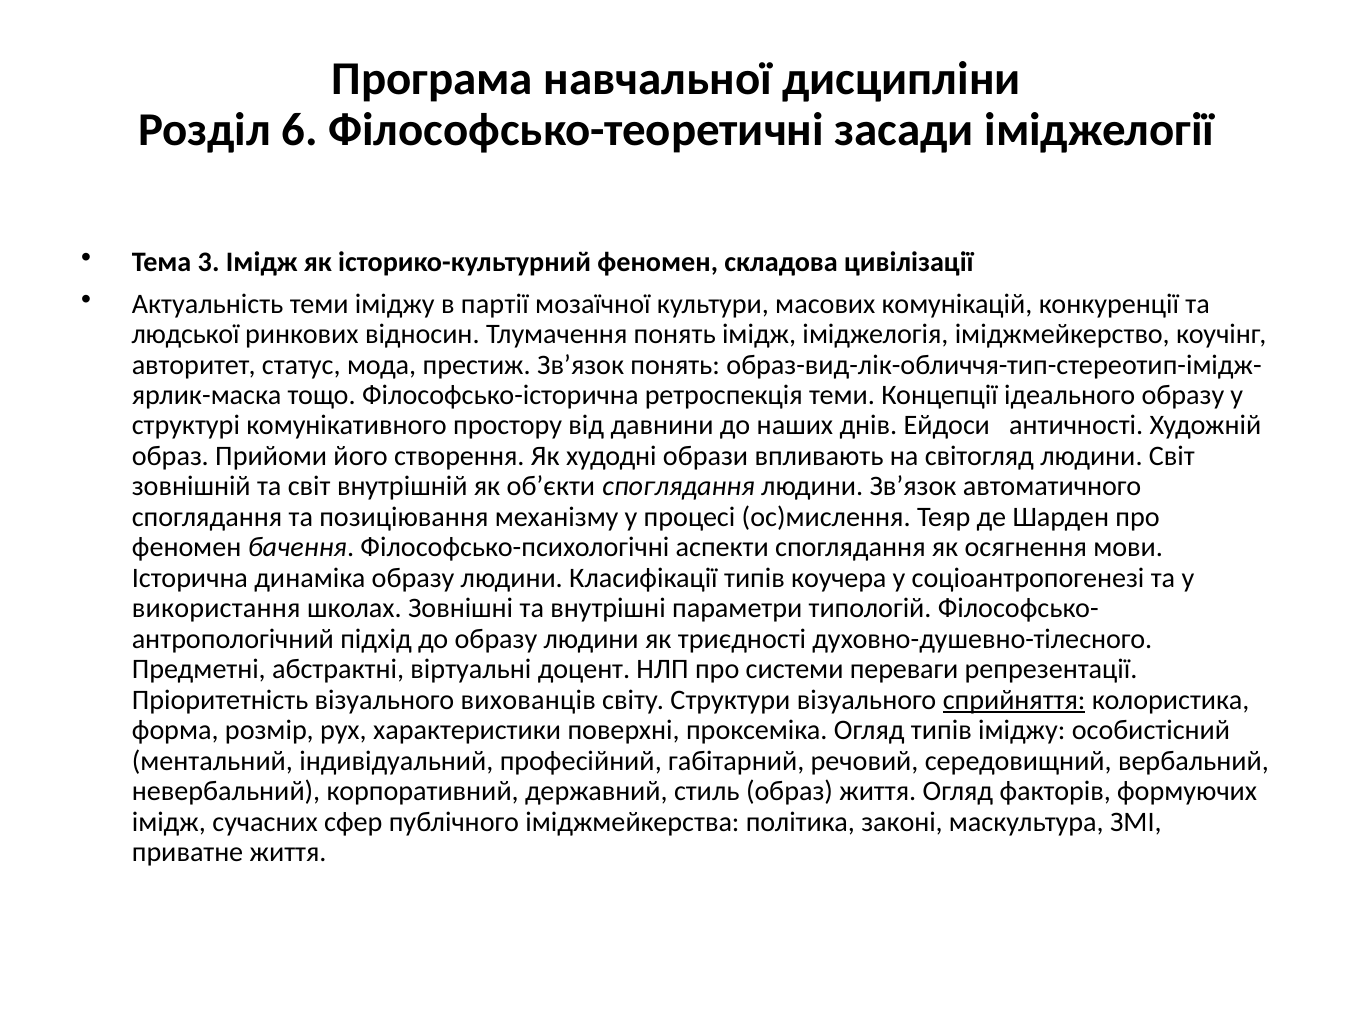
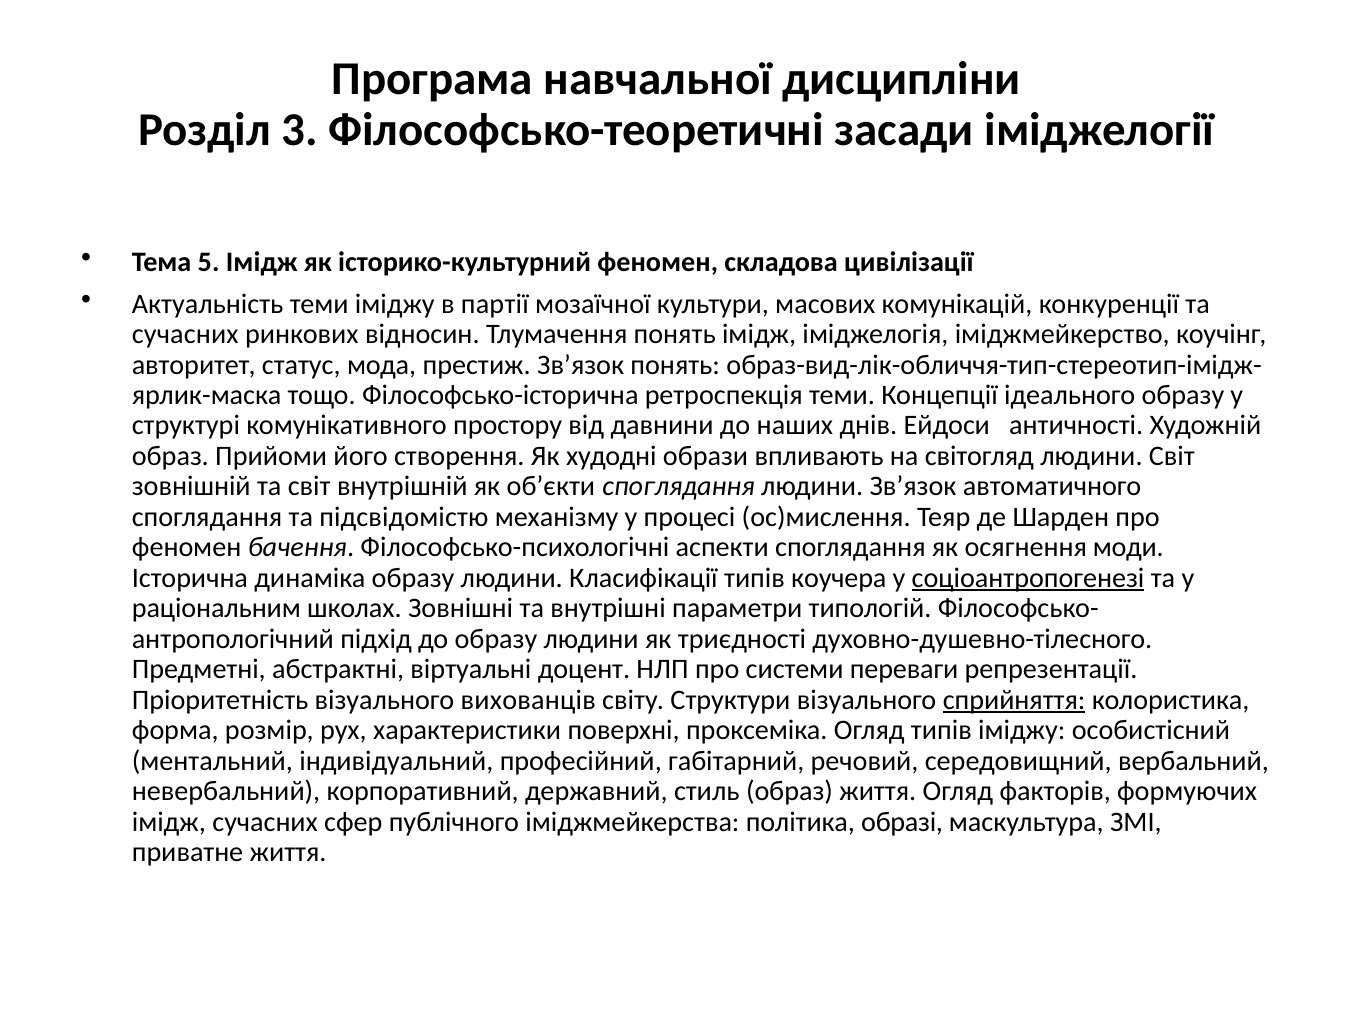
6: 6 -> 3 (300, 130)
3: 3 -> 5 (209, 262)
людської: людської -> сучасних (185, 334)
позиціювання: позиціювання -> підсвідомістю (404, 517)
мови: мови -> моди (1128, 547)
соціоантропогенезі underline: none -> present (1028, 578)
використання: використання -> раціональним (216, 608)
законі: законі -> образі (902, 822)
